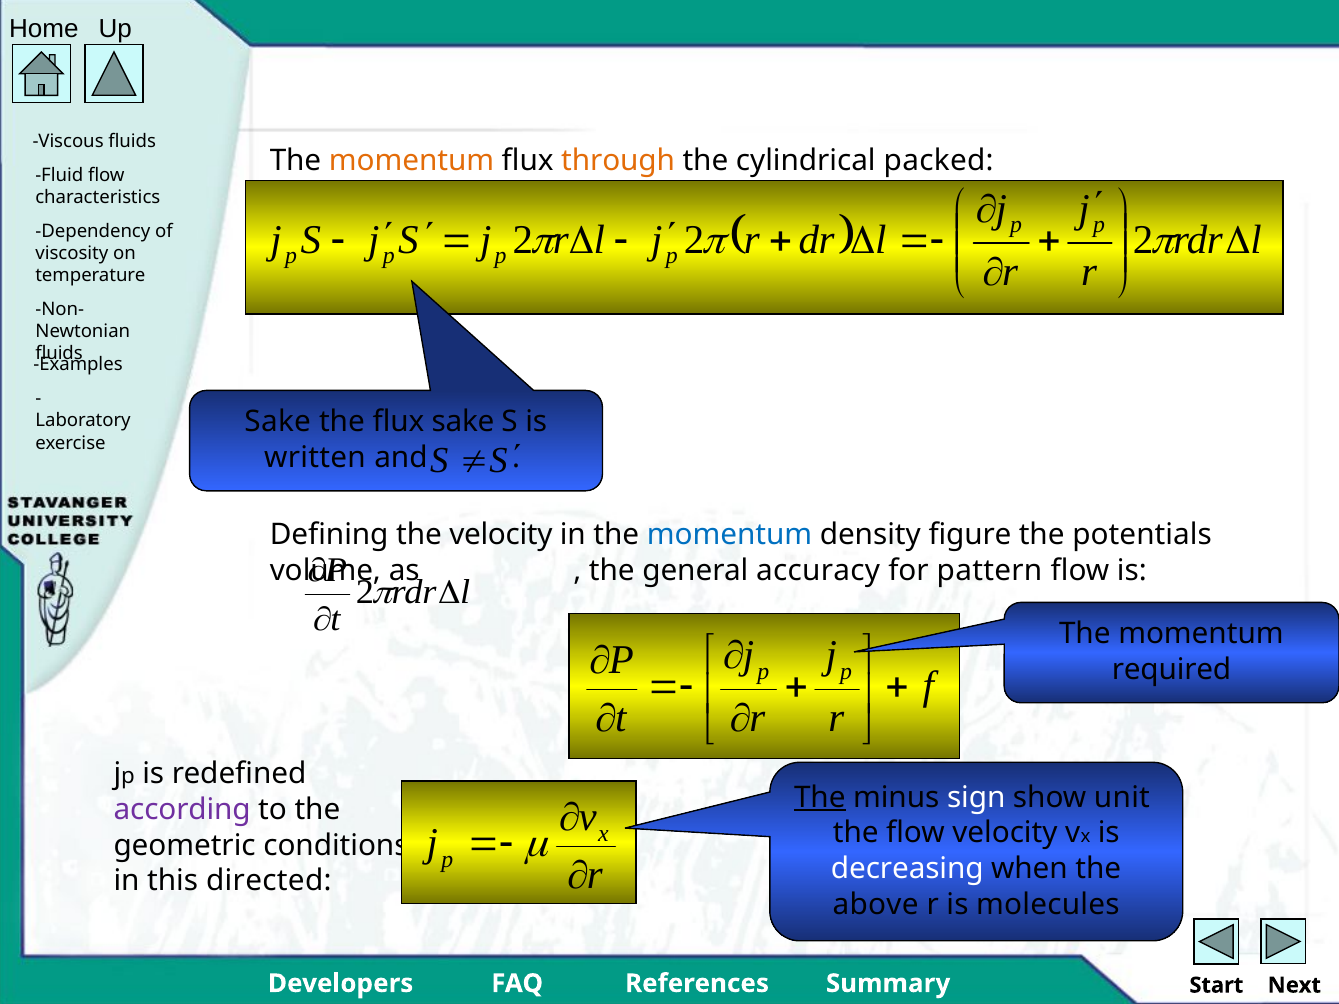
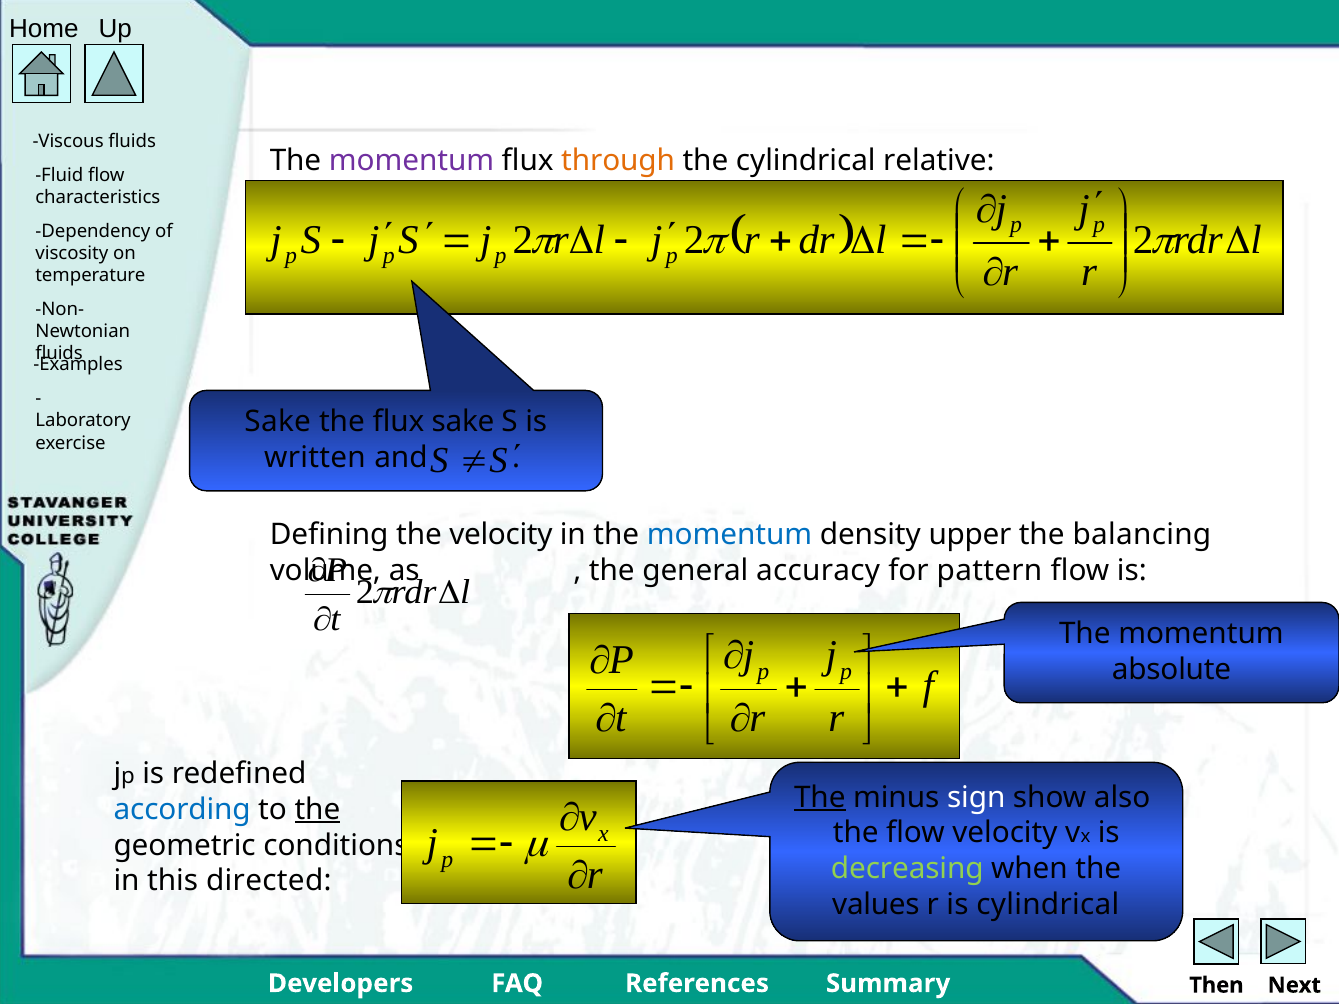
momentum colour: orange -> purple (411, 160)
packed: packed -> relative (939, 160)
figure: figure -> upper (970, 535)
potentials: potentials -> balancing (1142, 535)
required: required -> absolute (1172, 670)
unit: unit -> also (1122, 798)
according colour: purple -> blue (182, 810)
the underline: none -> present (317, 810)
decreasing colour: white -> light green (907, 869)
above: above -> values (876, 905)
is molecules: molecules -> cylindrical (1048, 905)
Start: Start -> Then (1216, 986)
